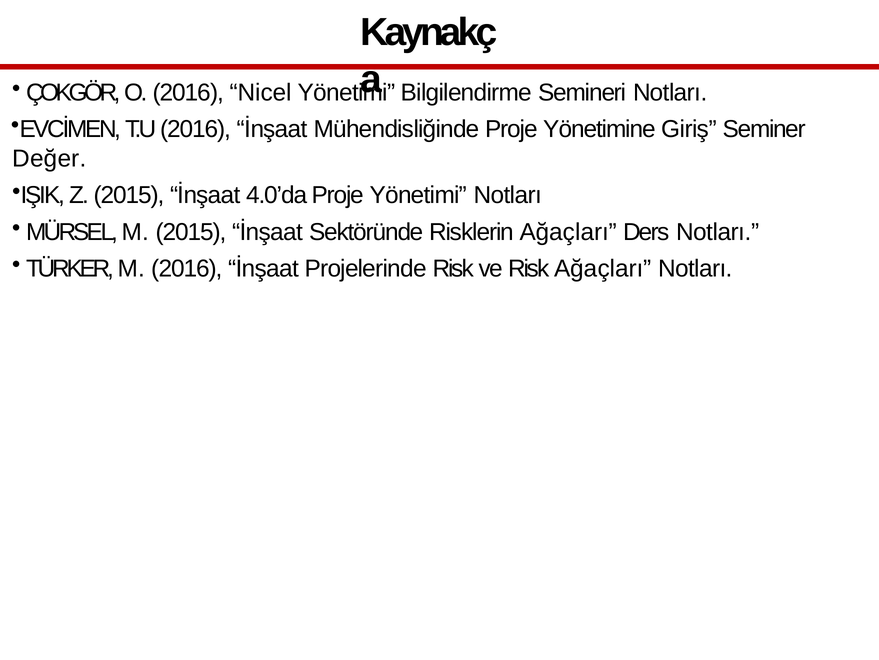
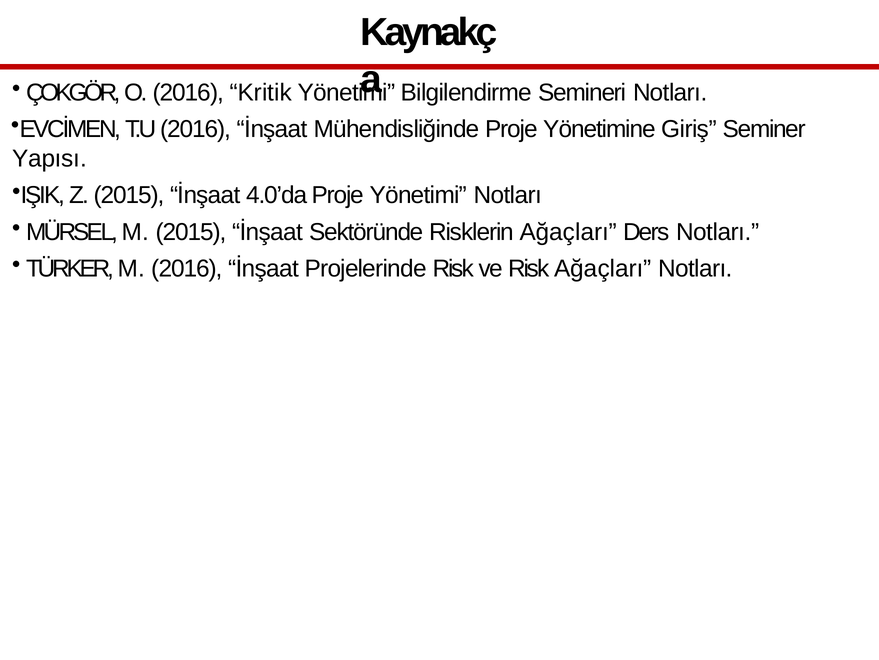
Nicel: Nicel -> Kritik (261, 93)
Değer: Değer -> Yapısı (49, 159)
